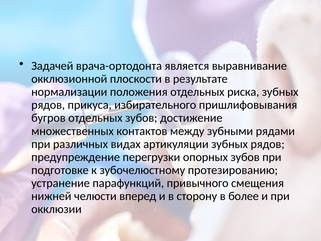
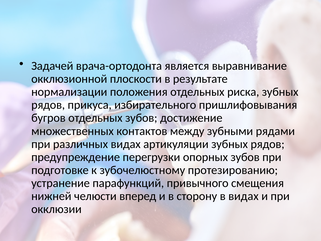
в более: более -> видах (243, 196)
